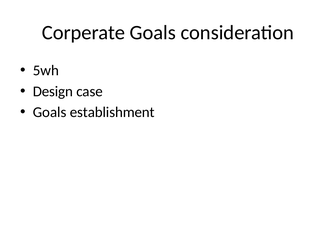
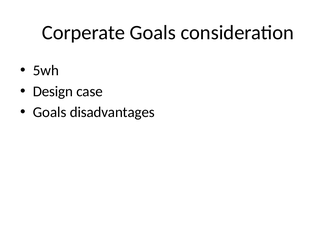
establishment: establishment -> disadvantages (112, 112)
